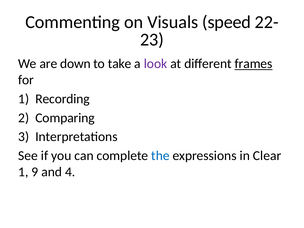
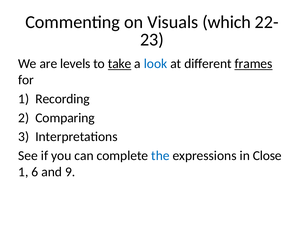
speed: speed -> which (227, 22)
down: down -> levels (75, 64)
take underline: none -> present (120, 64)
look colour: purple -> blue (156, 64)
Clear: Clear -> Close (267, 156)
9: 9 -> 6 (35, 172)
4: 4 -> 9 (70, 172)
